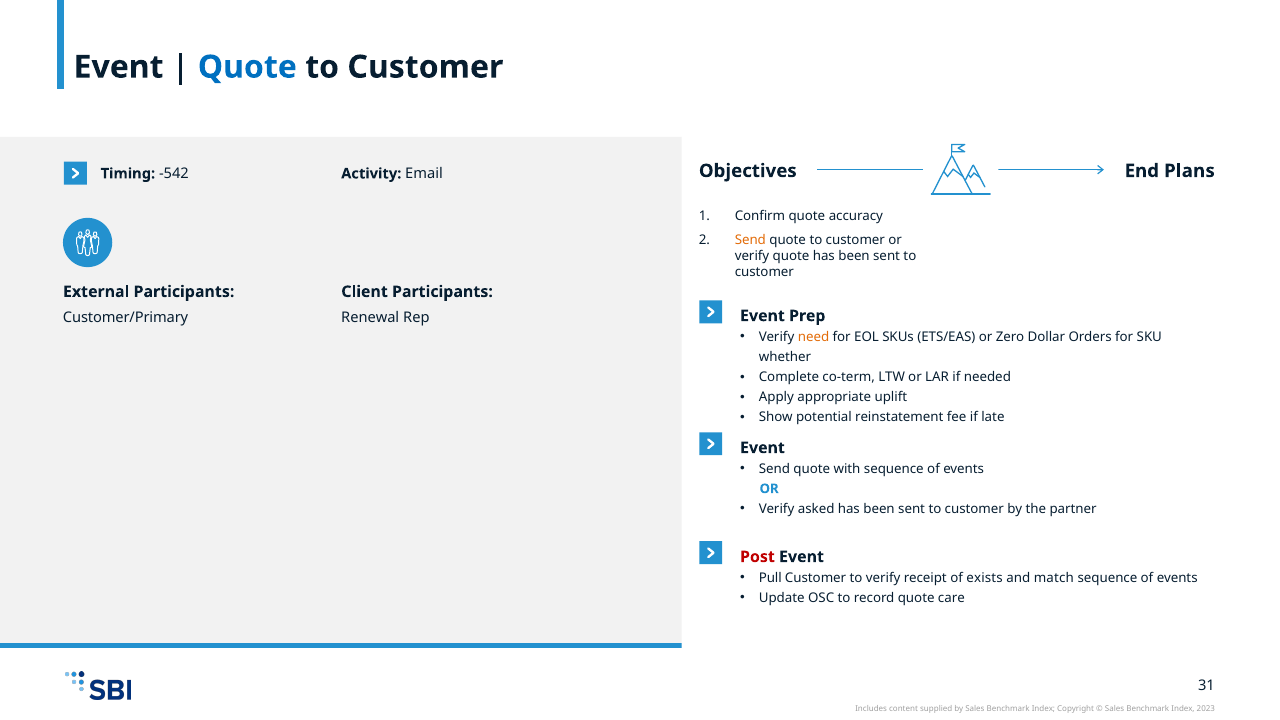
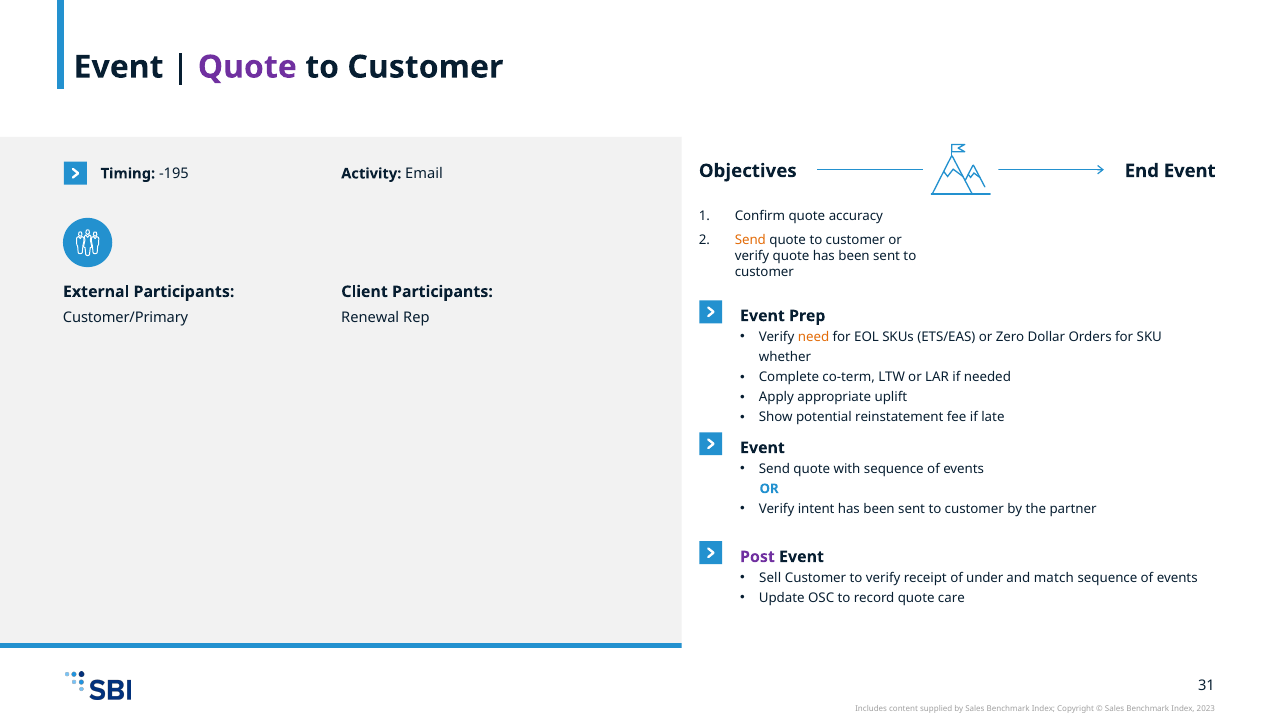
Quote colour: blue -> purple (247, 67)
End Plans: Plans -> Event (1190, 171)
-542: -542 -> -195 (174, 174)
asked: asked -> intent (816, 509)
Post colour: red -> purple (757, 557)
Pull: Pull -> Sell (770, 578)
exists: exists -> under (985, 578)
